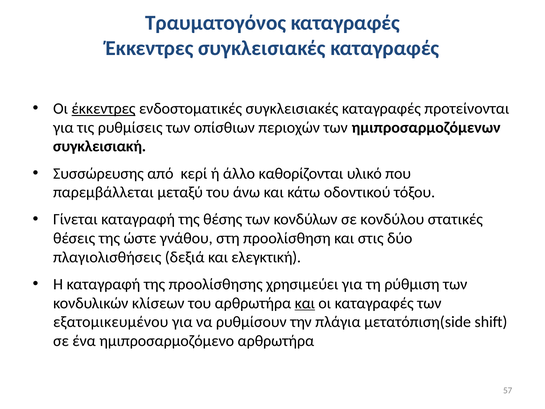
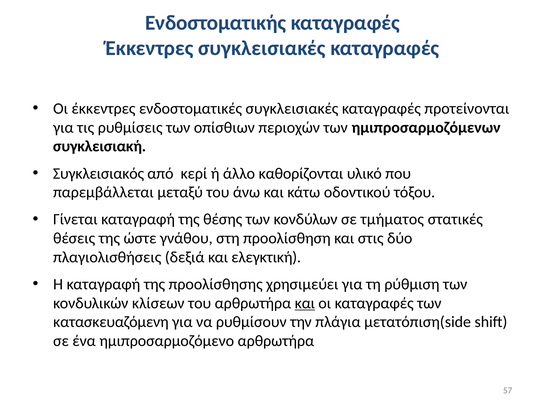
Τραυματογόνος: Τραυματογόνος -> Ενδοστοματικής (216, 23)
έκκεντρες underline: present -> none (103, 109)
Συσσώρευσης: Συσσώρευσης -> Συγκλεισιακός (98, 173)
κονδύλου: κονδύλου -> τμήματος (392, 219)
εξατομικευμένου: εξατομικευμένου -> κατασκευαζόμενη (111, 322)
